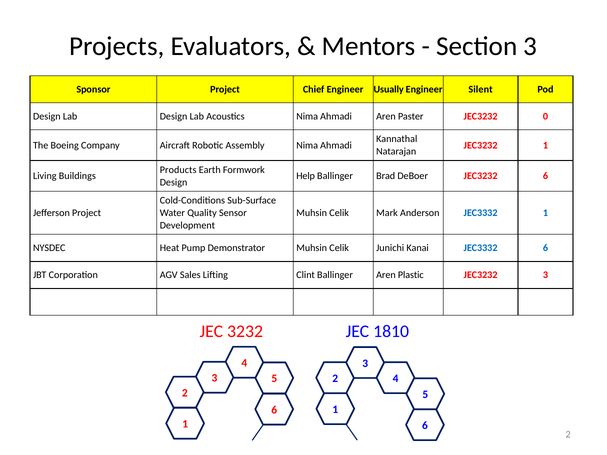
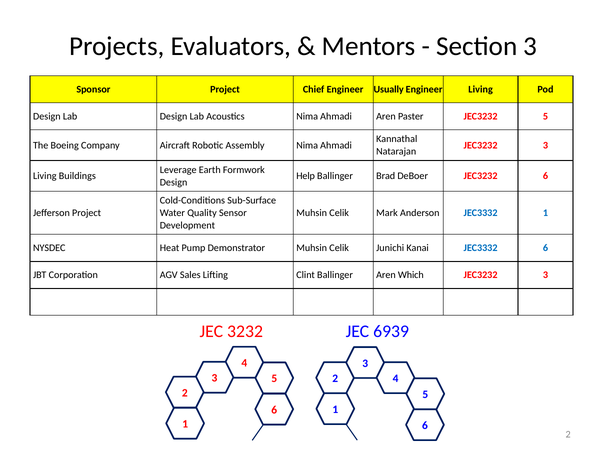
Engineer Silent: Silent -> Living (481, 90)
JEC3232 0: 0 -> 5 (546, 116)
1: 1 -> 3 (546, 145)
Products: Products -> Leverage (178, 170)
Plastic: Plastic -> Which (411, 275)
1810: 1810 -> 6939 (391, 331)
